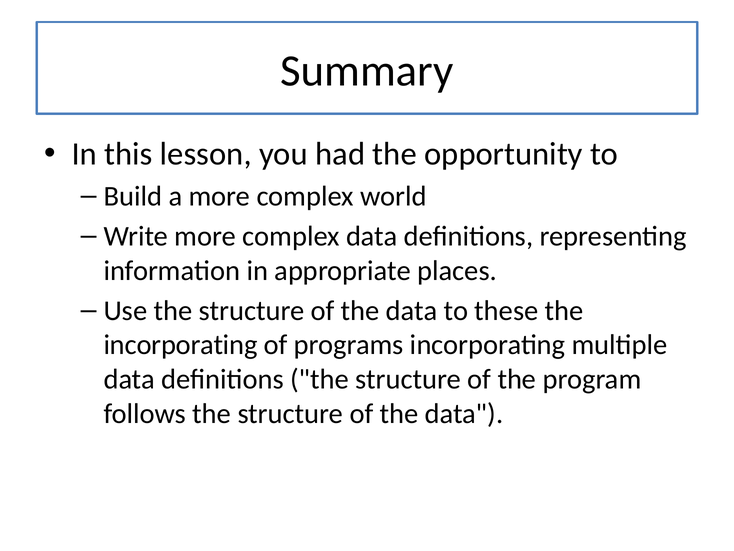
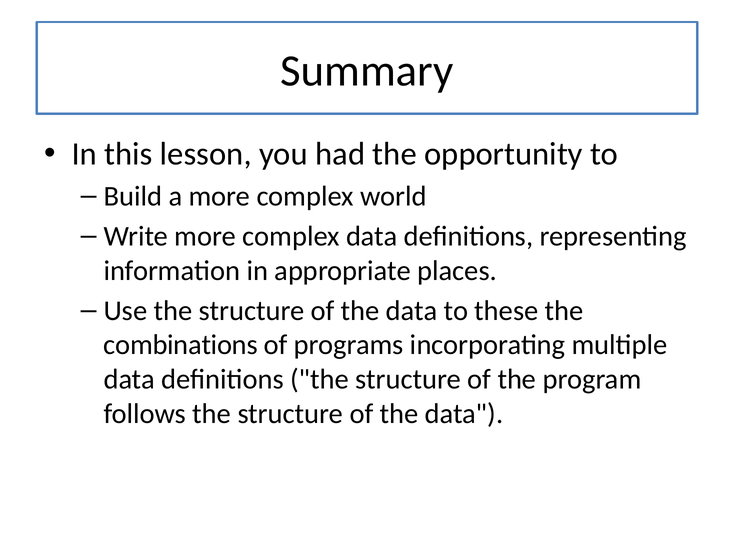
incorporating: incorporating -> combinations (181, 345)
